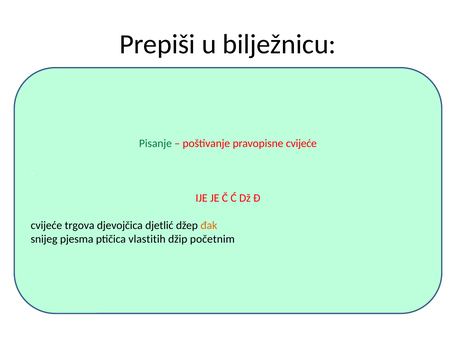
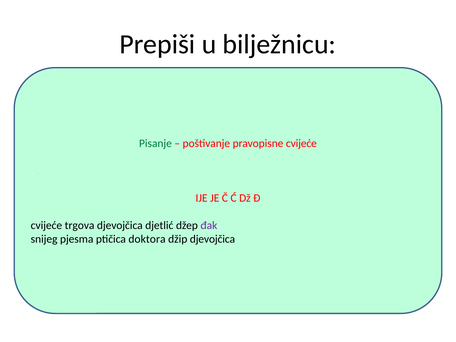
đak colour: orange -> purple (209, 226)
vlastitih: vlastitih -> doktora (147, 239)
džip početnim: početnim -> djevojčica (212, 239)
